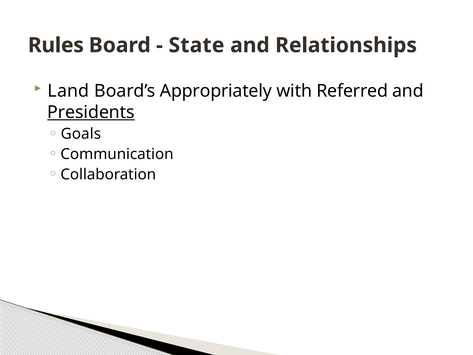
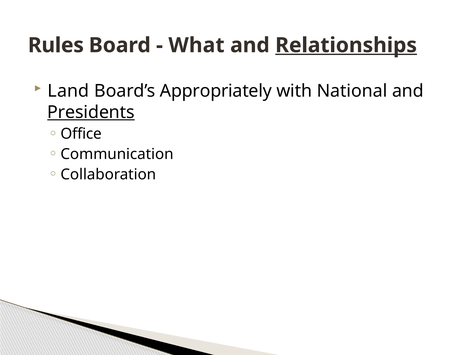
State: State -> What (196, 45)
Relationships underline: none -> present (346, 45)
Referred: Referred -> National (352, 91)
Goals: Goals -> Office (81, 134)
